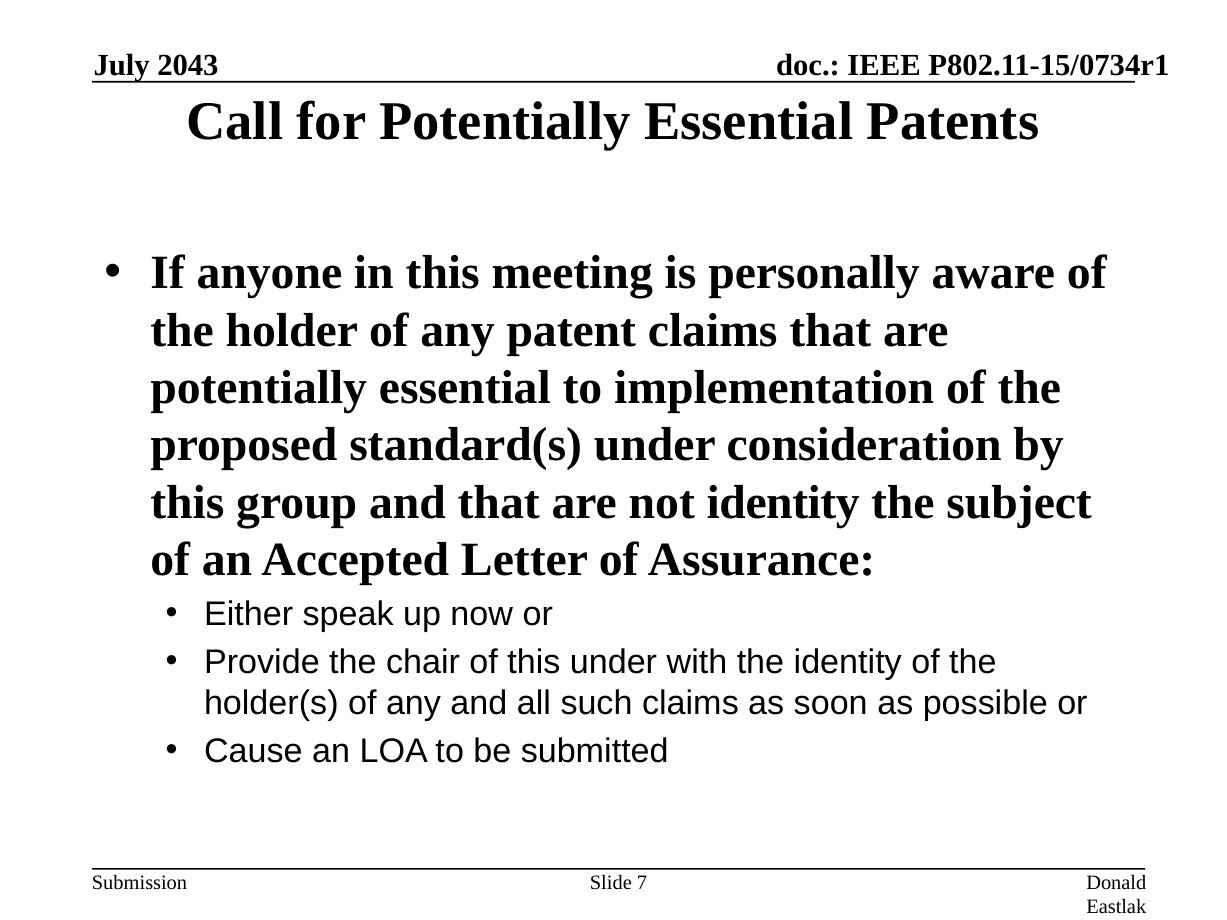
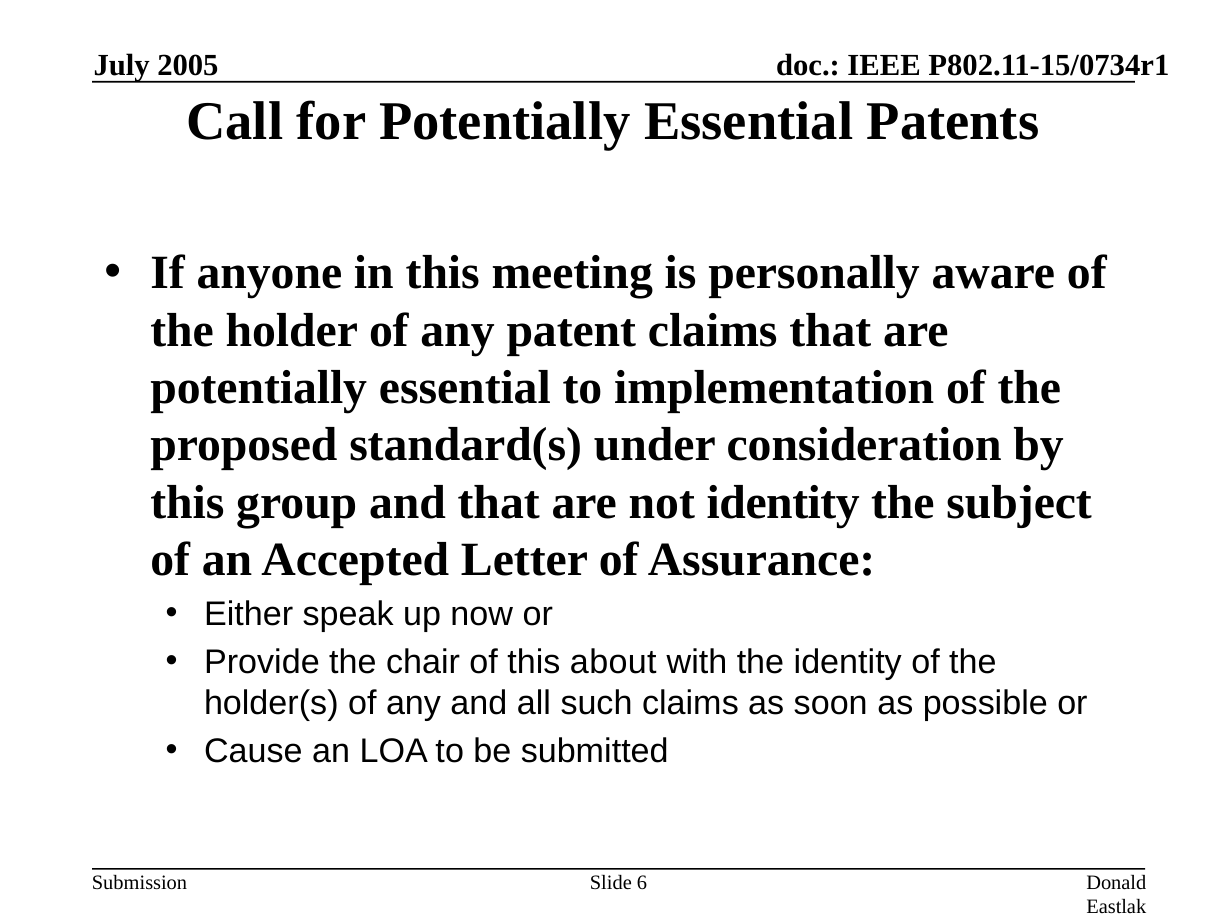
2043: 2043 -> 2005 (188, 65)
this under: under -> about (613, 662)
7: 7 -> 6 (642, 883)
